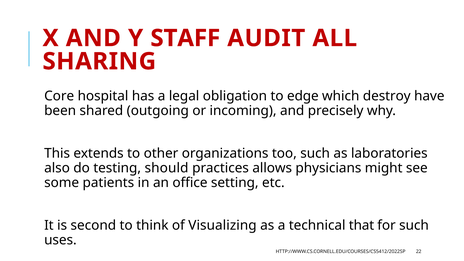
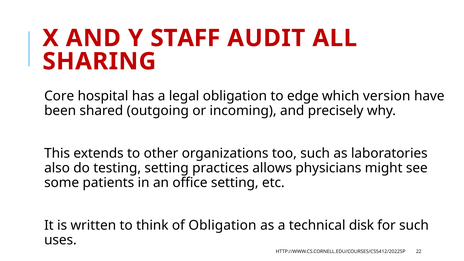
destroy: destroy -> version (387, 96)
testing should: should -> setting (167, 168)
second: second -> written (93, 225)
of Visualizing: Visualizing -> Obligation (222, 225)
that: that -> disk (361, 225)
